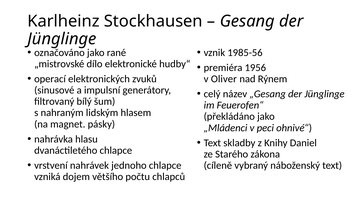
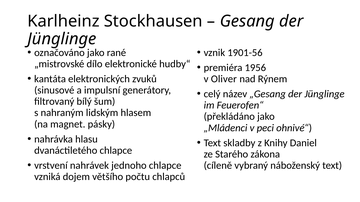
1985-56: 1985-56 -> 1901-56 (245, 53)
operací: operací -> kantáta (50, 79)
